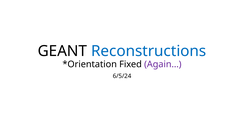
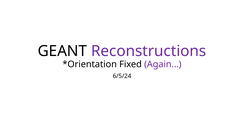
Reconstructions colour: blue -> purple (149, 51)
